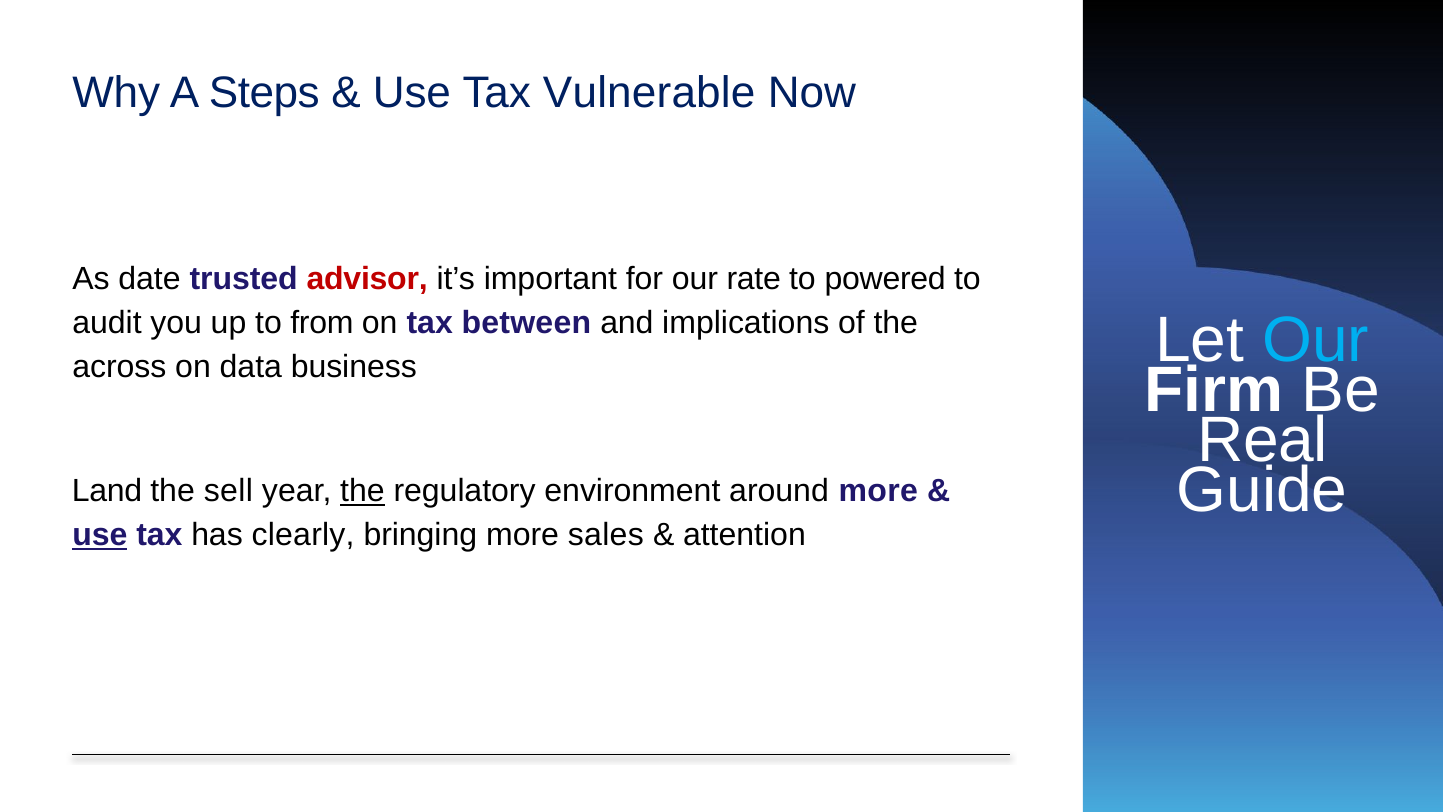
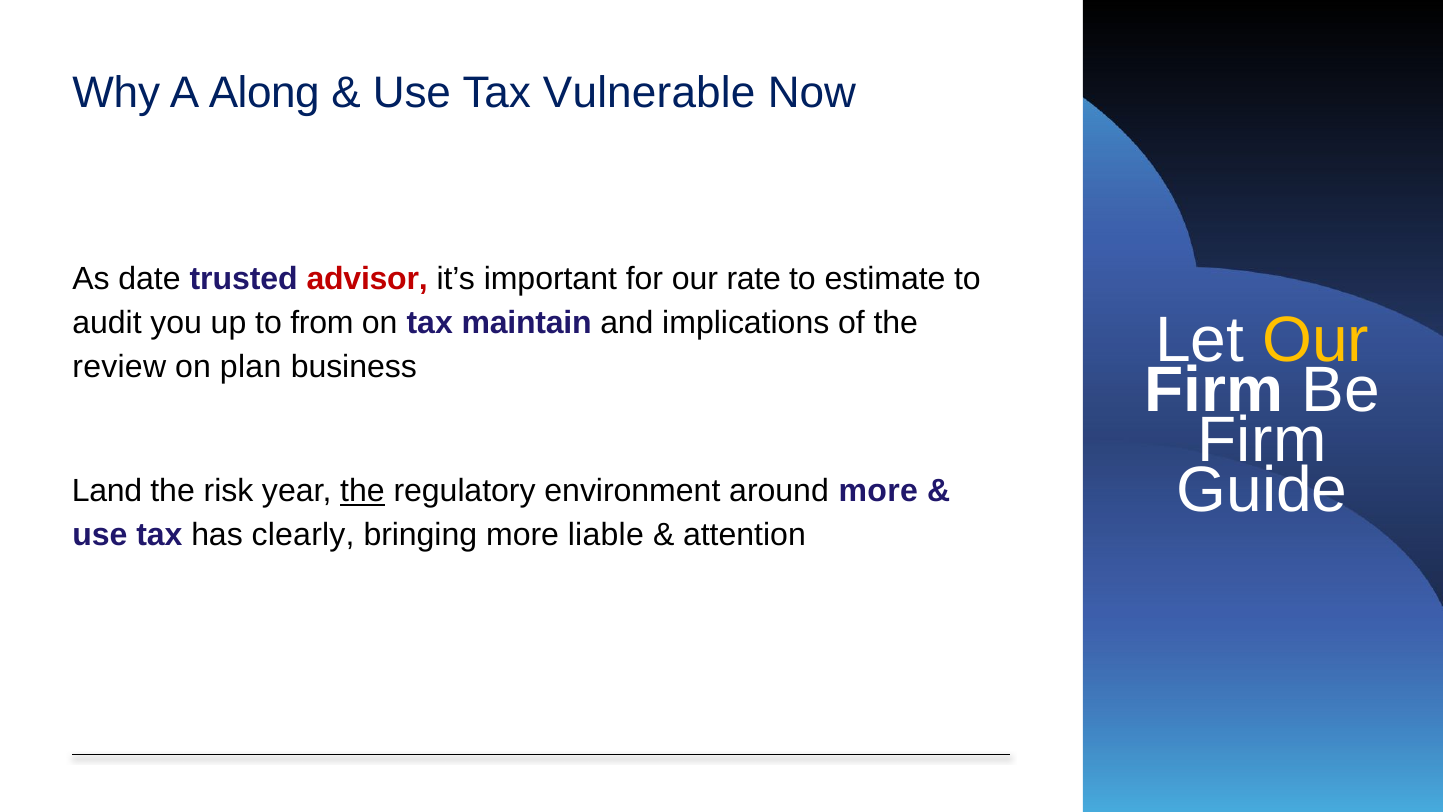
Steps: Steps -> Along (264, 93)
powered: powered -> estimate (885, 279)
between: between -> maintain (527, 323)
Our colour: light blue -> yellow (1316, 340)
across: across -> review (119, 367)
data: data -> plan (251, 367)
Real: Real -> Firm (1262, 440)
sell: sell -> risk (229, 491)
use underline: present -> none (100, 535)
sales: sales -> liable (606, 535)
